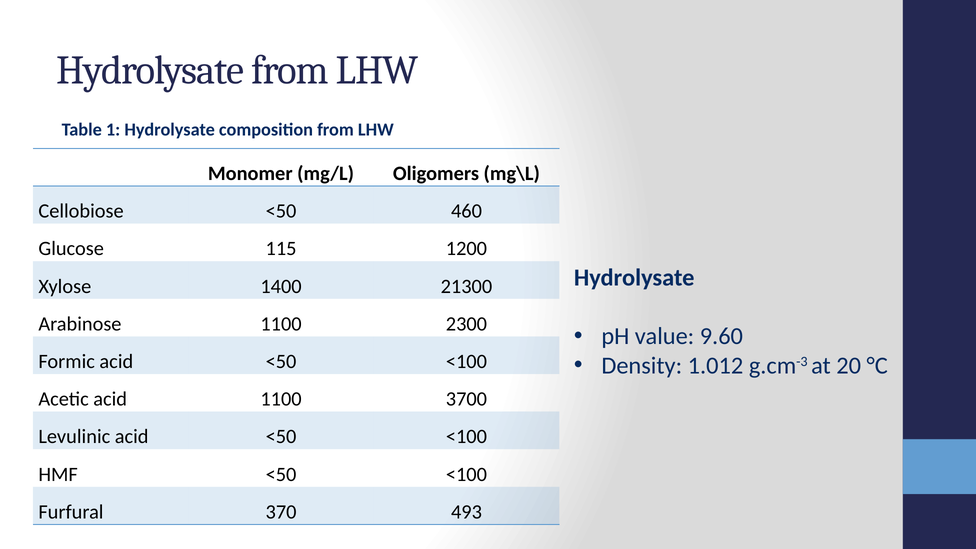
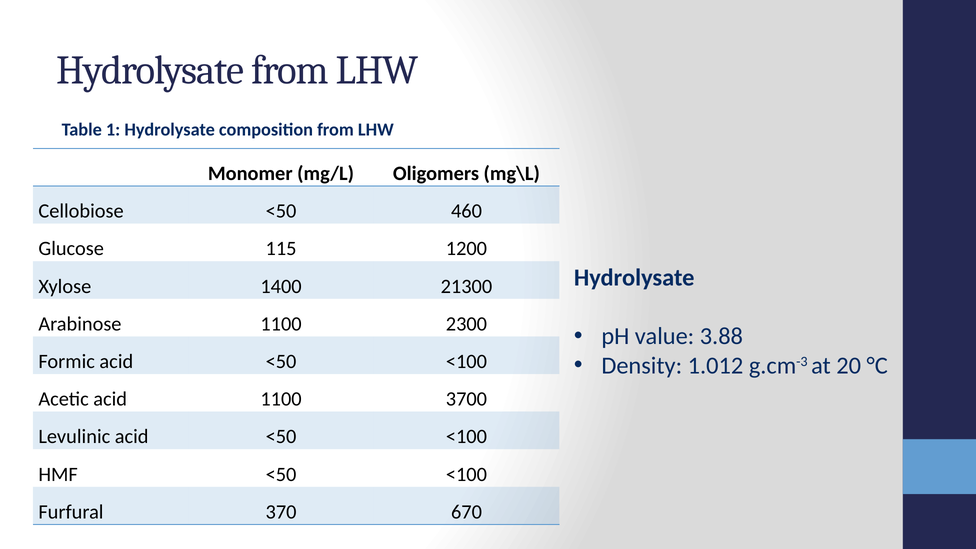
9.60: 9.60 -> 3.88 (721, 336)
493: 493 -> 670 (466, 512)
